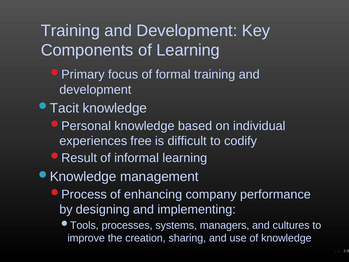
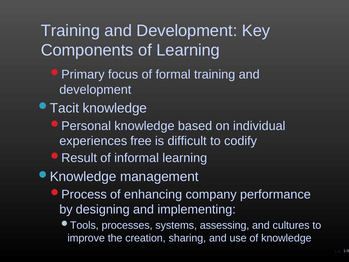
managers: managers -> assessing (225, 225)
